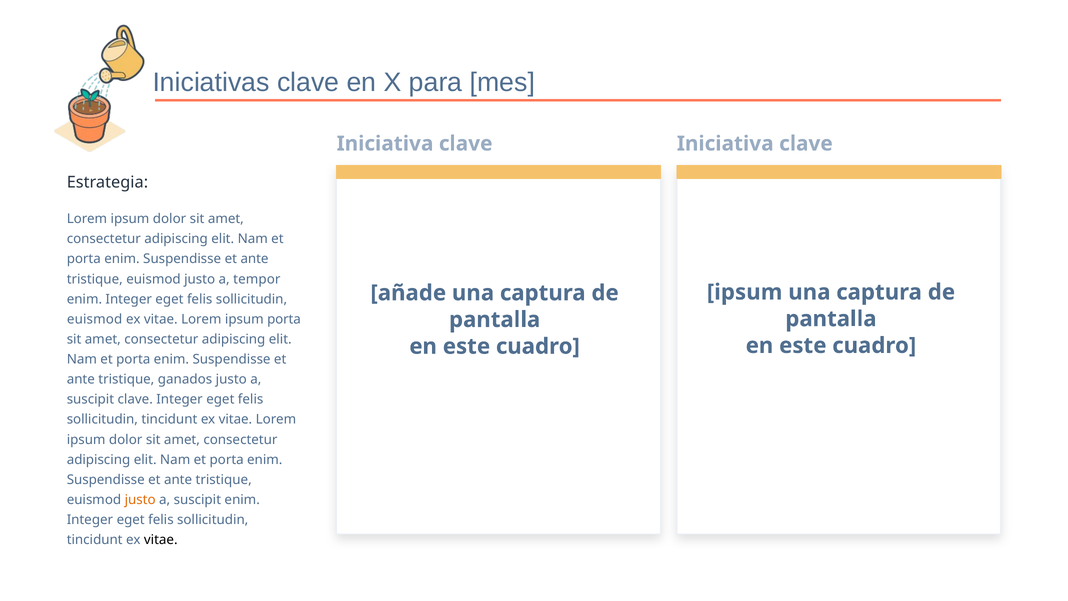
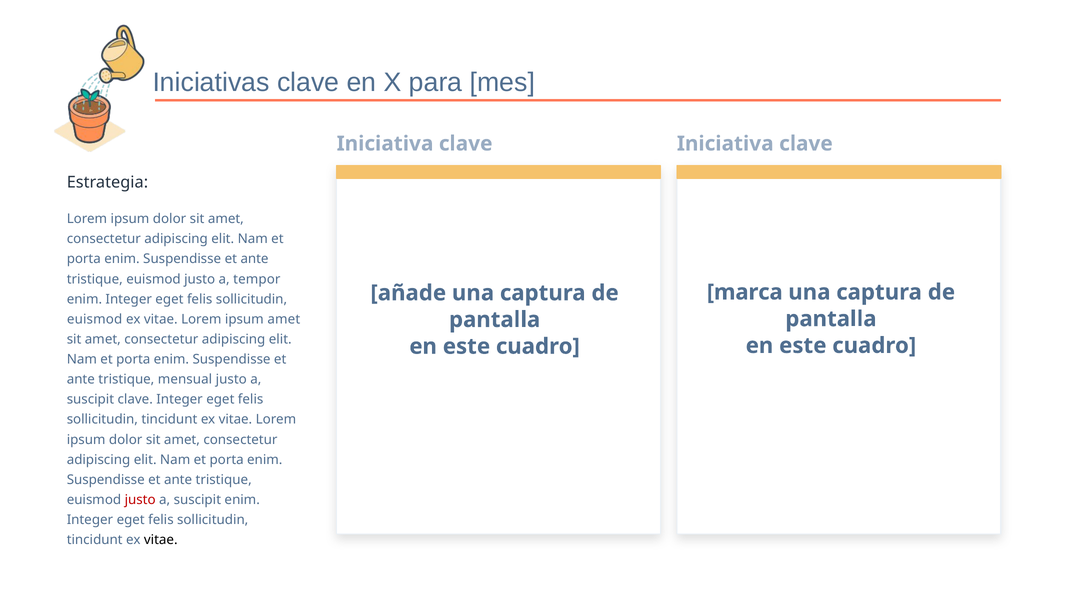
ipsum: ipsum -> marca (745, 292)
ipsum porta: porta -> amet (284, 319)
ganados: ganados -> mensual (185, 379)
justo colour: orange -> red (140, 500)
